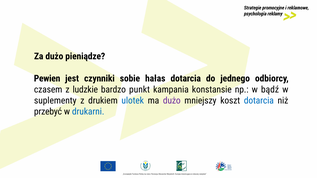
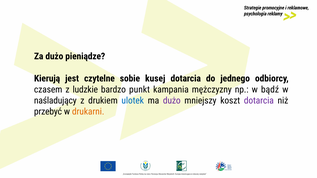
Pewien: Pewien -> Kierują (47, 79)
czynniki: czynniki -> czytelne (99, 79)
hałas: hałas -> kusej (155, 79)
konstansie: konstansie -> mężczyzny (212, 90)
suplementy: suplementy -> naśladujący (55, 101)
dotarcia colour: blue -> purple (259, 101)
drukarni colour: blue -> orange (88, 112)
